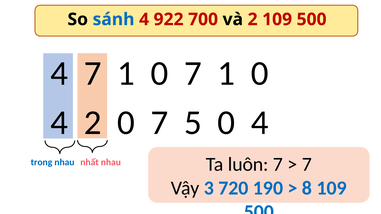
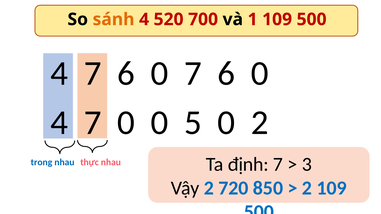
sánh colour: blue -> orange (114, 19)
922: 922 -> 520 (169, 19)
và 2: 2 -> 1 (253, 19)
4 7 1: 1 -> 6 (126, 73)
0 7 1: 1 -> 6 (226, 73)
2: 2 -> 7 (93, 123)
7: 7 -> 0 (159, 123)
5 0 4: 4 -> 2 (260, 123)
luôn: luôn -> định (248, 165)
7: 7 -> 3 (307, 165)
nhất: nhất -> thực (90, 162)
Vậy 3: 3 -> 2 (209, 188)
190: 190 -> 850 (268, 188)
8: 8 -> 2 (307, 188)
